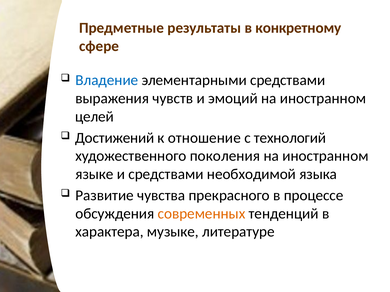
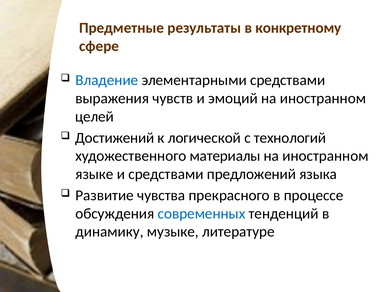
отношение: отношение -> логической (204, 138)
поколения: поколения -> материалы (225, 156)
необходимой: необходимой -> предложений (251, 174)
современных colour: orange -> blue (202, 214)
характера: характера -> динамику (109, 232)
